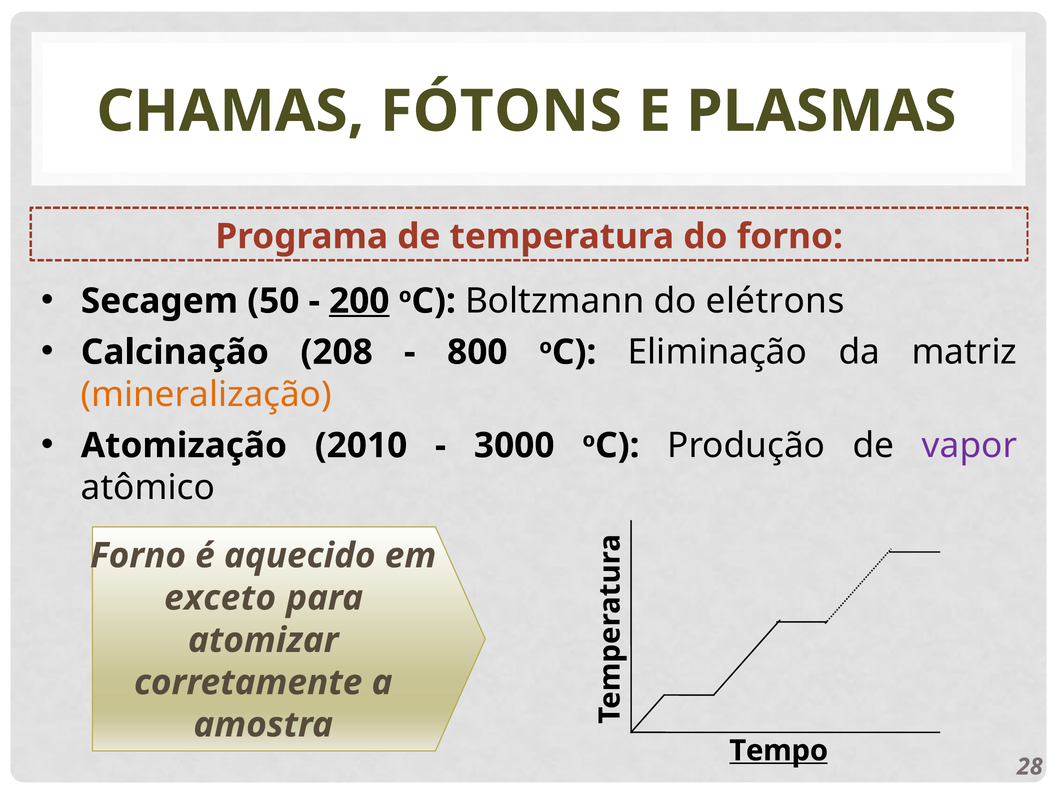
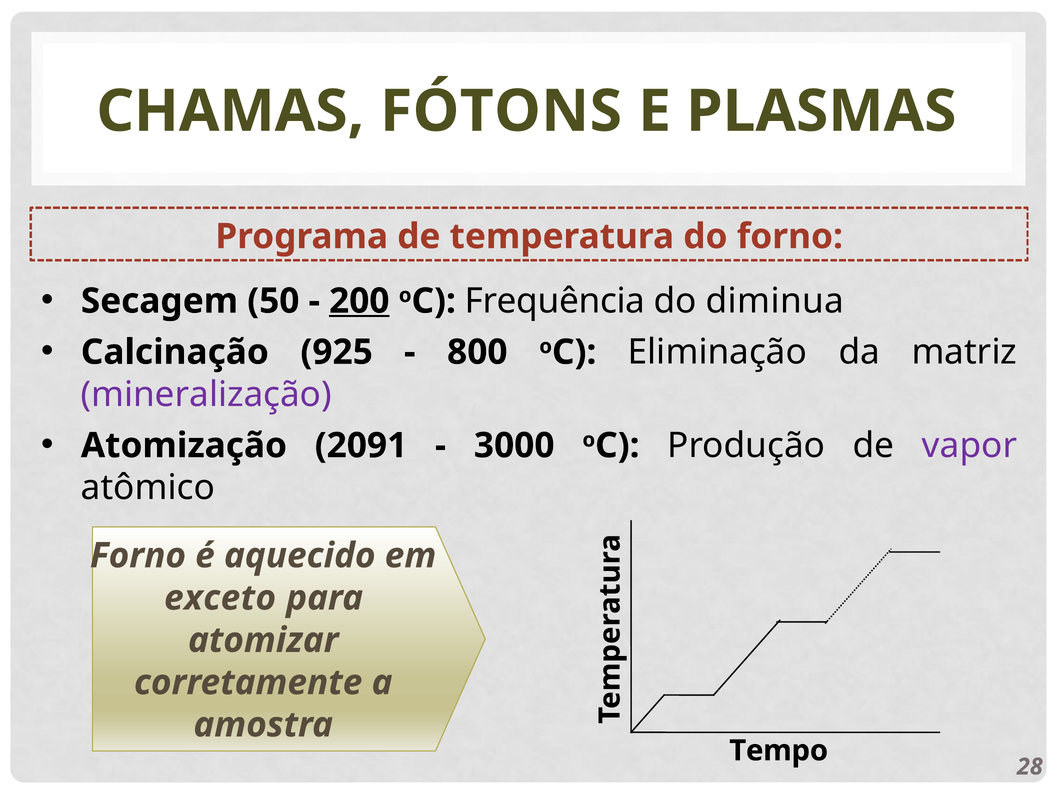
Boltzmann: Boltzmann -> Frequência (555, 301)
elétrons: elétrons -> diminua (775, 301)
208: 208 -> 925 (337, 352)
mineralização colour: orange -> purple (206, 394)
2010: 2010 -> 2091 (361, 445)
Tempo underline: present -> none (779, 750)
